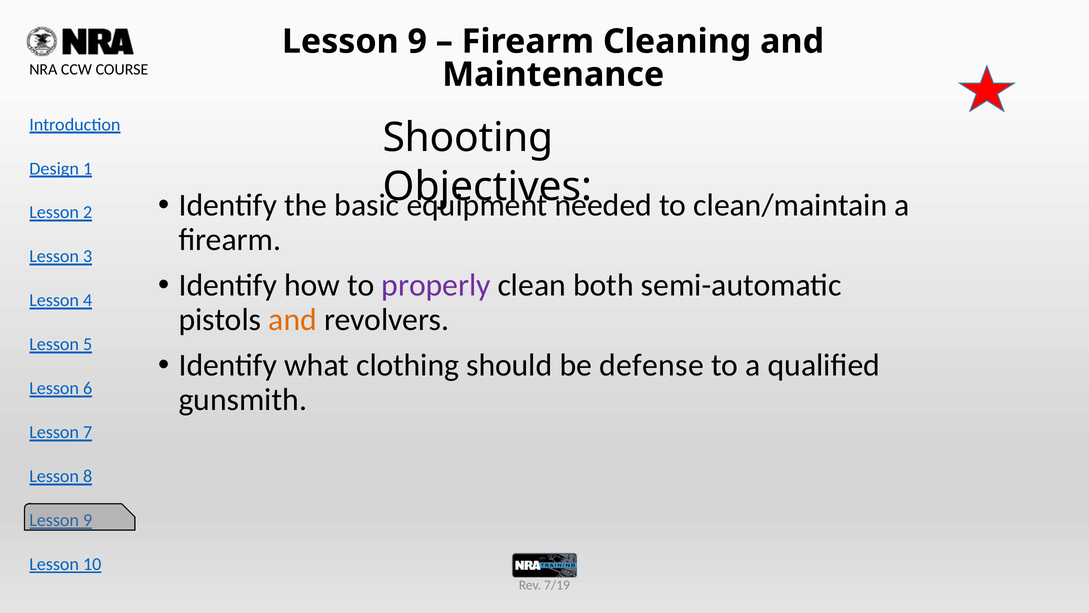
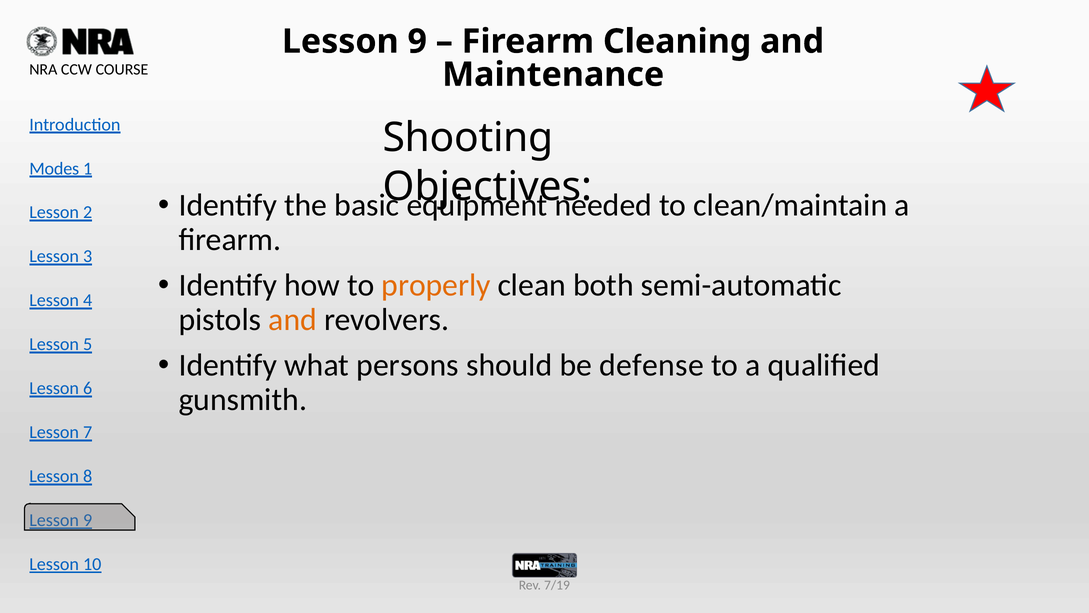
Design: Design -> Modes (54, 168)
properly colour: purple -> orange (436, 285)
clothing: clothing -> persons (408, 365)
